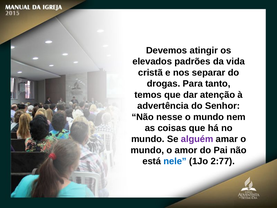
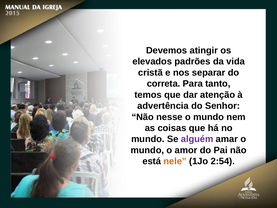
drogas: drogas -> correta (164, 84)
nele colour: blue -> orange (175, 161)
2:77: 2:77 -> 2:54 (223, 161)
